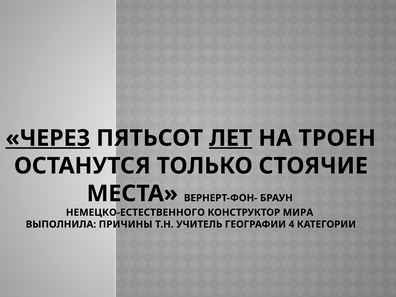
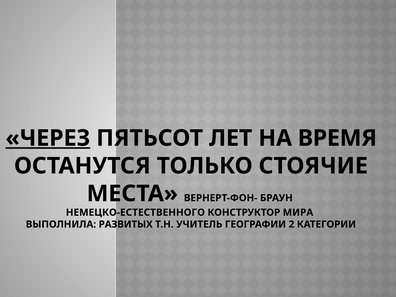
ЛЕТ underline: present -> none (231, 138)
ТРОЕН: ТРОЕН -> ВРЕМЯ (337, 138)
ПРИЧИНЫ: ПРИЧИНЫ -> РАЗВИТЫХ (126, 224)
4: 4 -> 2 (291, 224)
